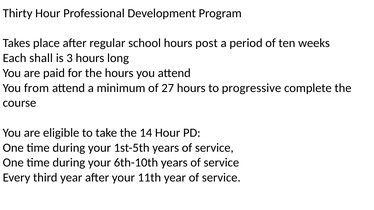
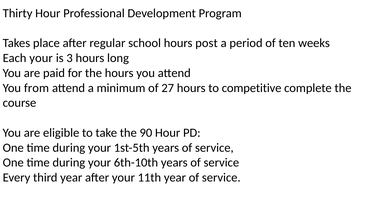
Each shall: shall -> your (41, 58)
progressive: progressive -> competitive (252, 88)
14: 14 -> 90 (146, 133)
